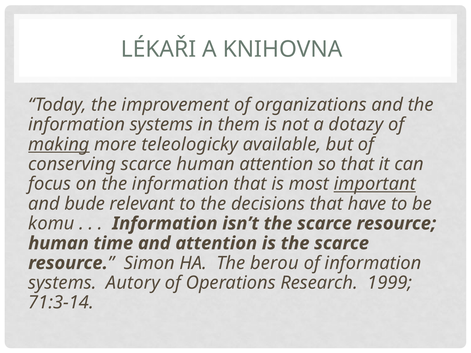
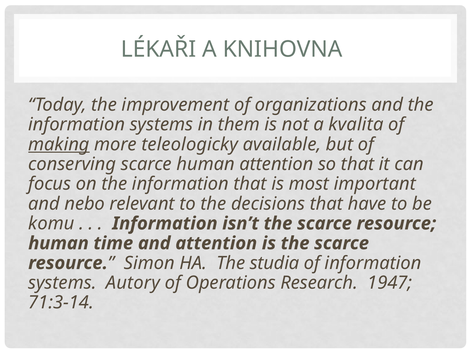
dotazy: dotazy -> kvalita (356, 125)
important underline: present -> none (375, 184)
bude: bude -> nebo (85, 204)
berou: berou -> studia (275, 263)
1999: 1999 -> 1947 (390, 283)
